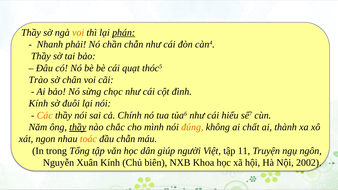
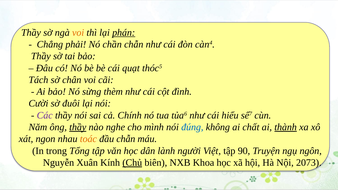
Nhanh: Nhanh -> Chẳng (50, 44)
Trào: Trào -> Tách (38, 80)
chọc: chọc -> thèm (113, 92)
Kính: Kính -> Cười (38, 104)
Các colour: orange -> purple (45, 115)
chắc: chắc -> nghe (115, 127)
đúng colour: orange -> blue (192, 127)
thành underline: none -> present (286, 127)
giúp: giúp -> lành (166, 151)
11: 11 -> 90 (244, 151)
Chủ underline: none -> present (132, 163)
2002: 2002 -> 2073 (309, 163)
